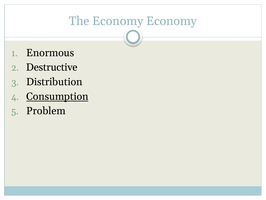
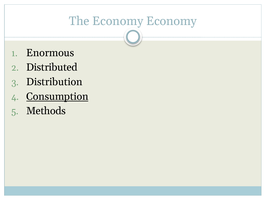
Destructive: Destructive -> Distributed (52, 67)
Problem: Problem -> Methods (46, 111)
